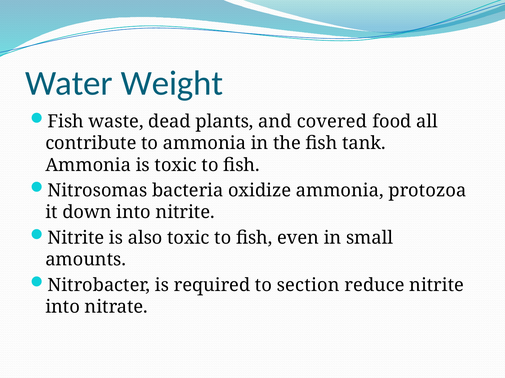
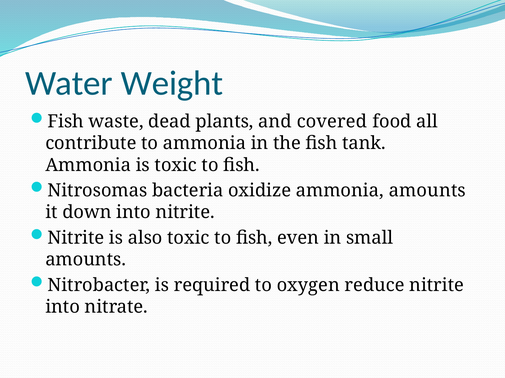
ammonia protozoa: protozoa -> amounts (427, 191)
section: section -> oxygen (308, 286)
